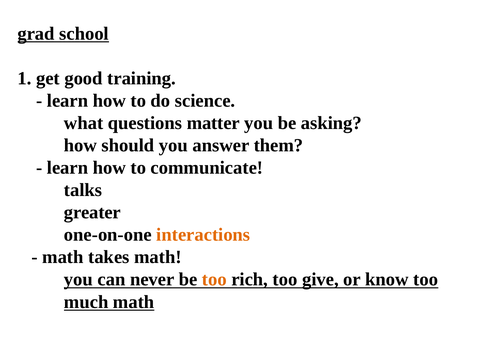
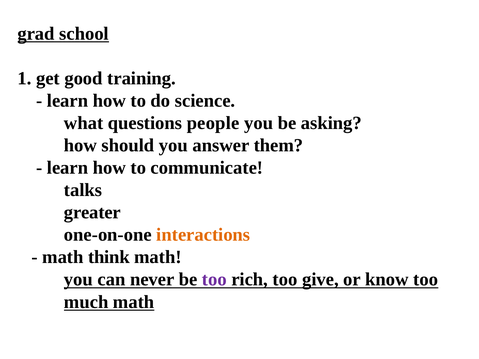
matter: matter -> people (213, 123)
takes: takes -> think (109, 257)
too colour: orange -> purple (214, 280)
